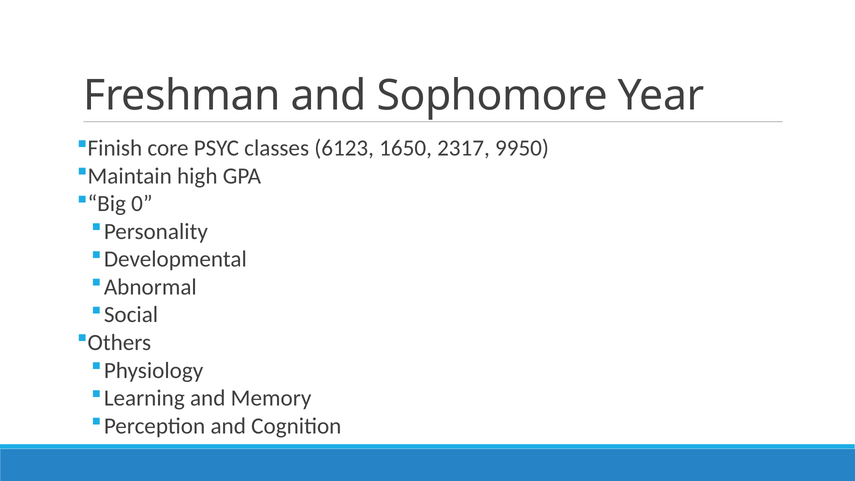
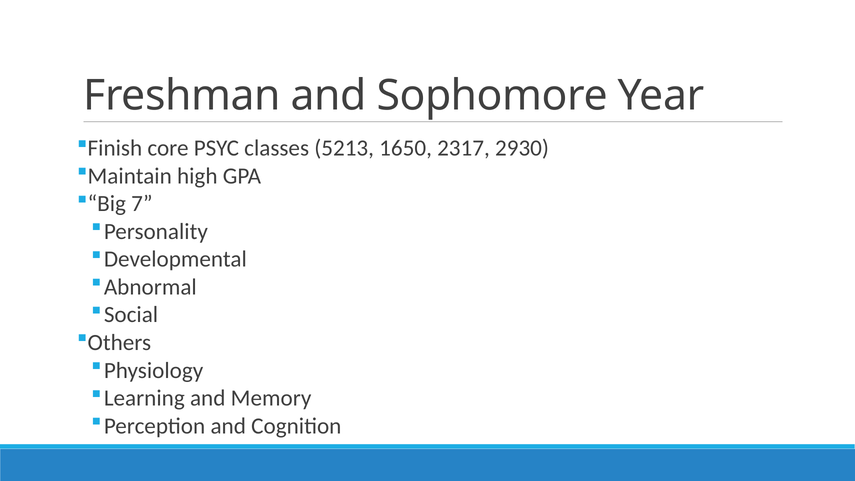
6123: 6123 -> 5213 (344, 148)
9950: 9950 -> 2930 (522, 148)
0: 0 -> 7 (142, 204)
